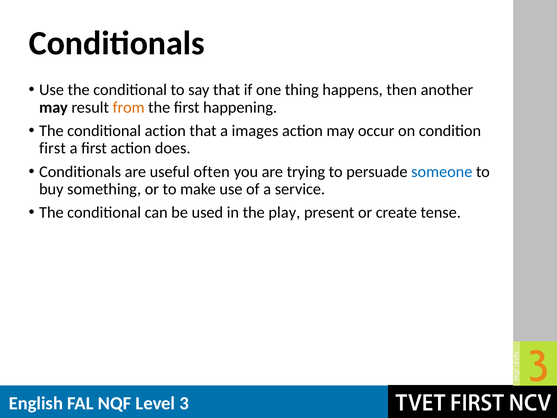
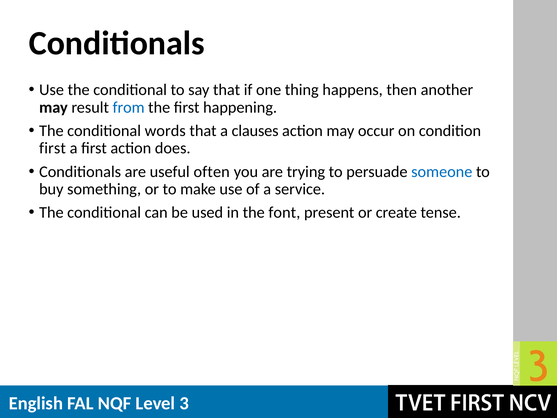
from colour: orange -> blue (129, 107)
conditional action: action -> words (165, 131)
images: images -> clauses (255, 131)
play: play -> font (284, 212)
